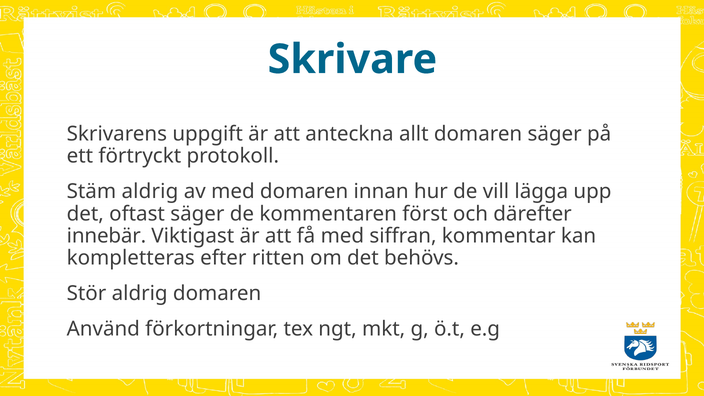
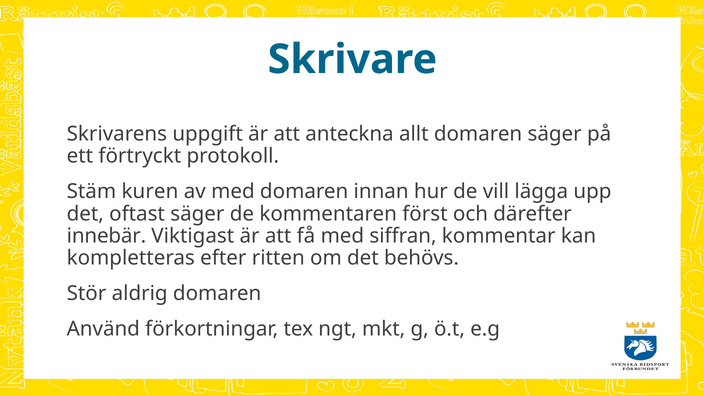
Stäm aldrig: aldrig -> kuren (150, 191)
